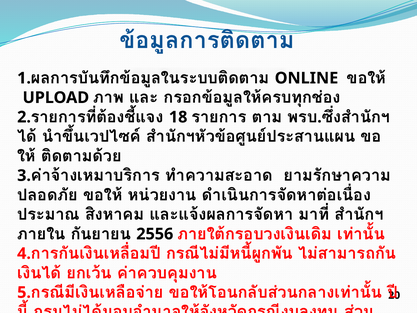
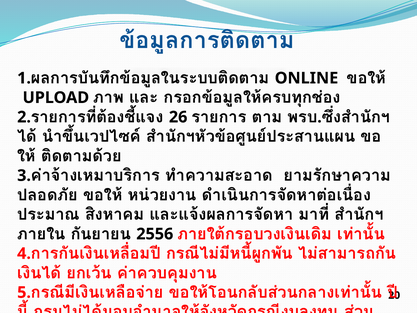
18: 18 -> 26 (178, 117)
